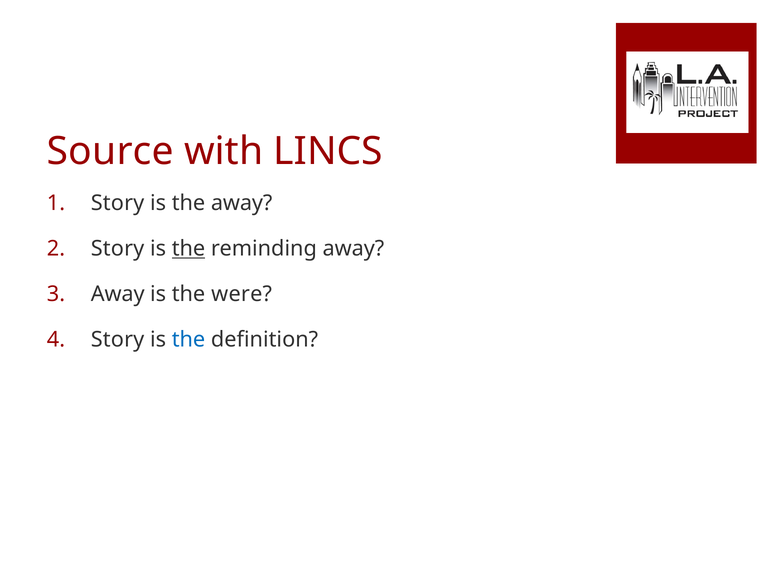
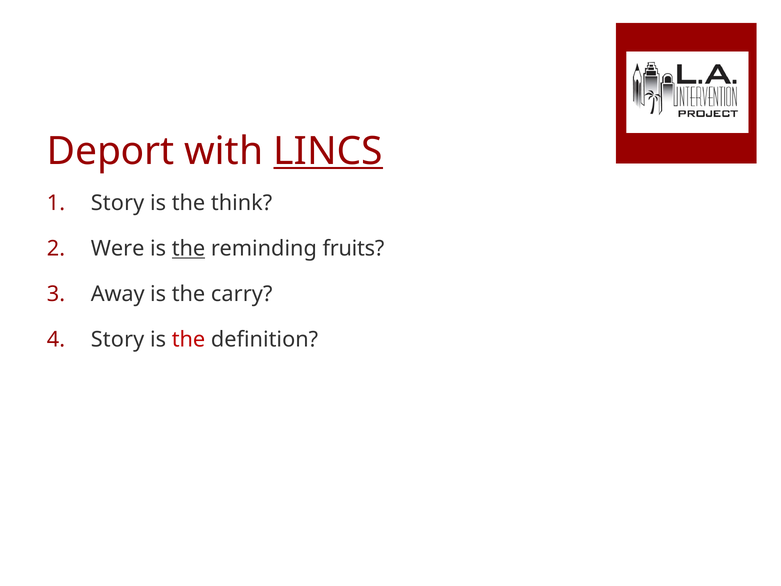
Source: Source -> Deport (111, 151)
LINCS underline: none -> present (328, 151)
the away: away -> think (242, 203)
Story: Story -> Were (118, 249)
reminding away: away -> fruits (353, 249)
were: were -> carry (242, 294)
the colour: blue -> red (188, 340)
